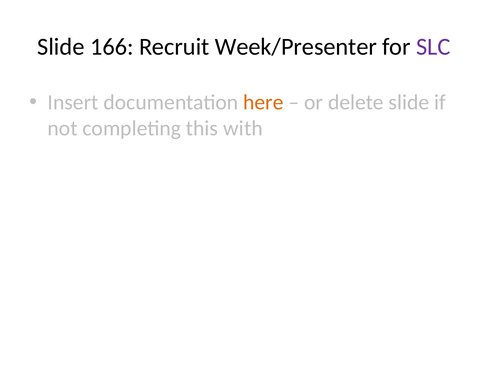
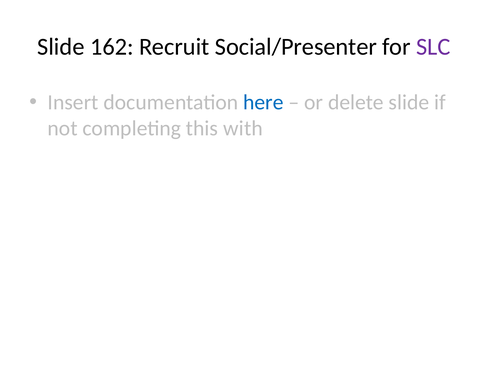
166: 166 -> 162 (112, 47)
Week/Presenter: Week/Presenter -> Social/Presenter (296, 47)
here colour: orange -> blue (263, 102)
